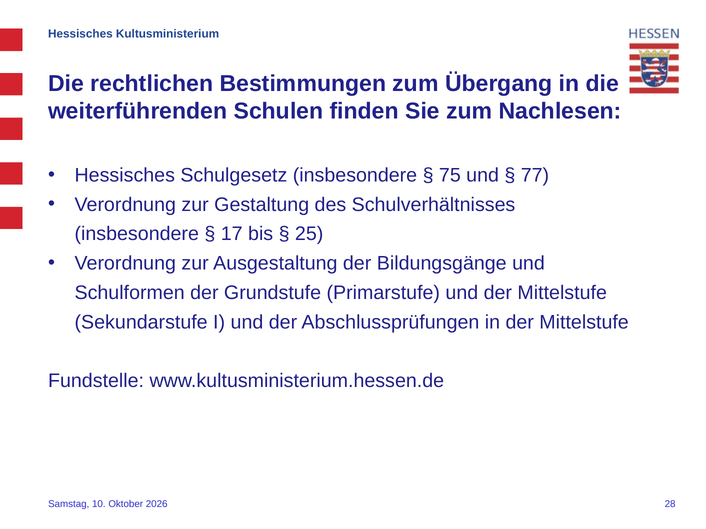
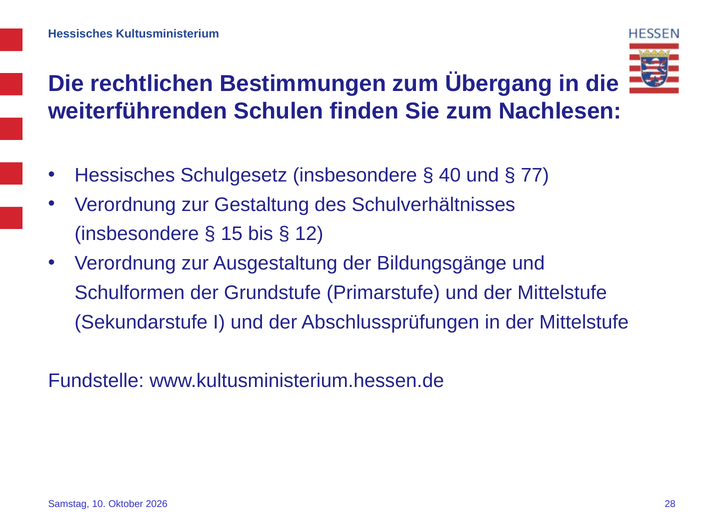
75: 75 -> 40 (450, 175)
17: 17 -> 15 (232, 234)
25: 25 -> 12 (309, 234)
